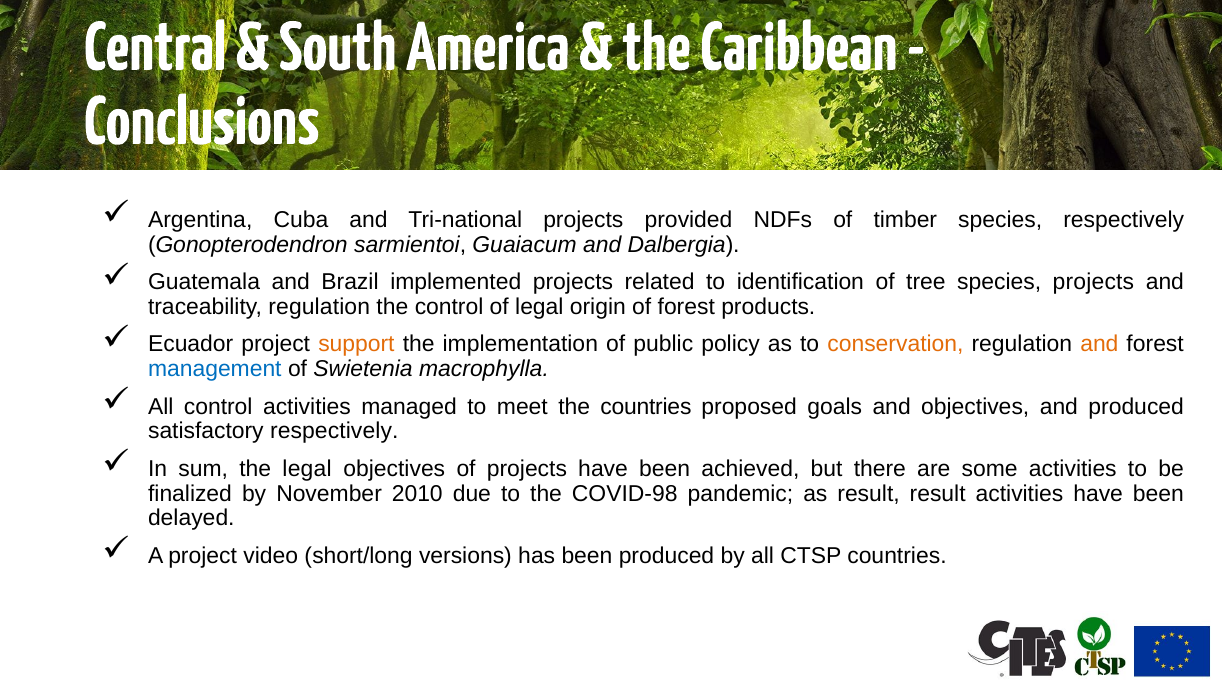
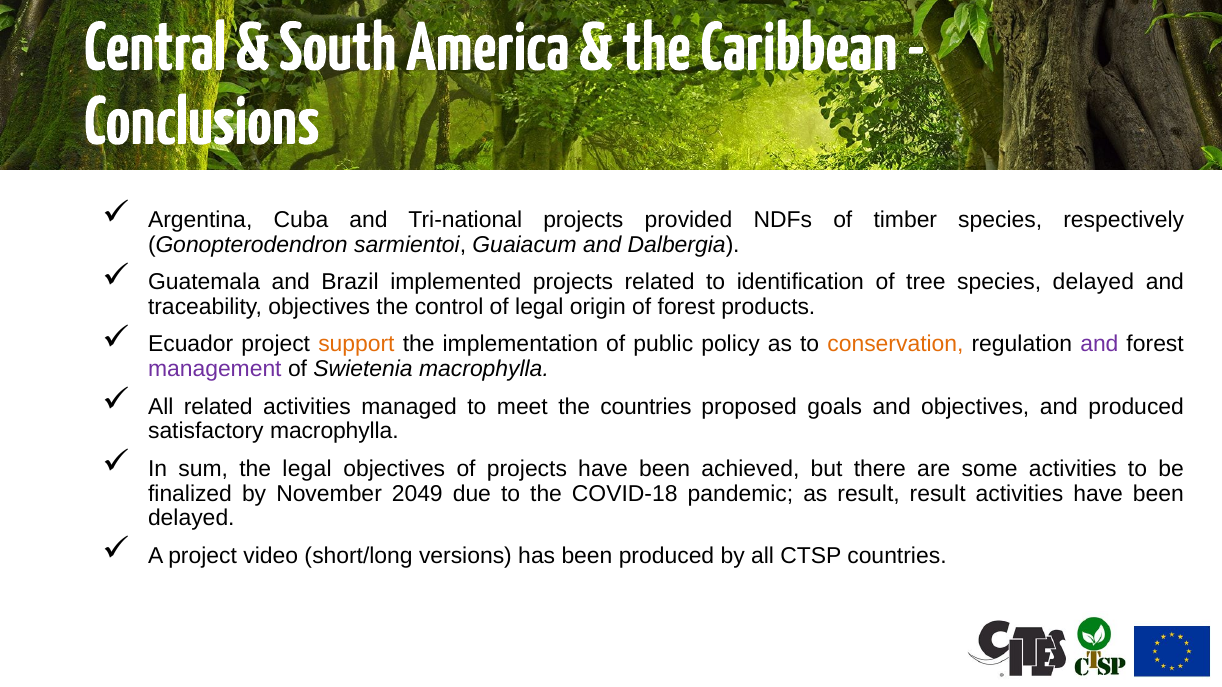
species projects: projects -> delayed (1093, 282)
traceability regulation: regulation -> objectives (319, 307)
and colour: orange -> purple (1099, 345)
management colour: blue -> purple (215, 369)
All control: control -> related (218, 407)
satisfactory respectively: respectively -> macrophylla (334, 432)
2010: 2010 -> 2049 (417, 494)
COVID-98: COVID-98 -> COVID-18 (625, 494)
